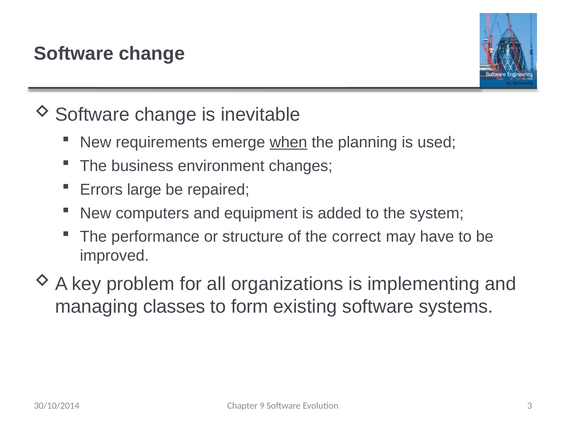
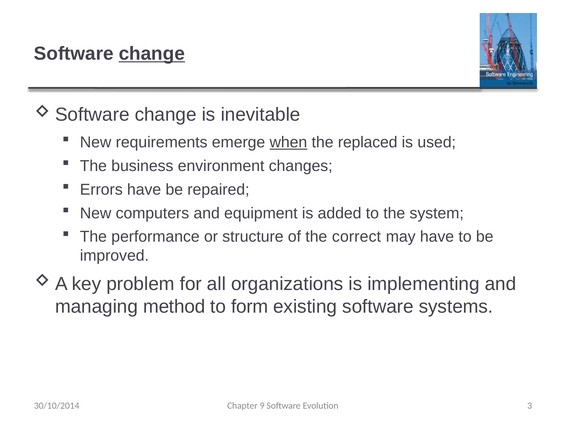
change underline: none -> present (152, 54)
planning: planning -> replaced (368, 142)
Errors large: large -> have (144, 189)
classes: classes -> method (174, 306)
